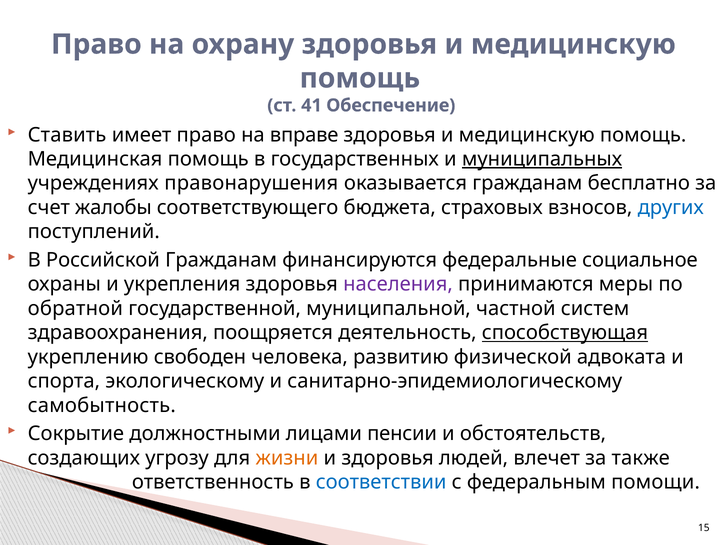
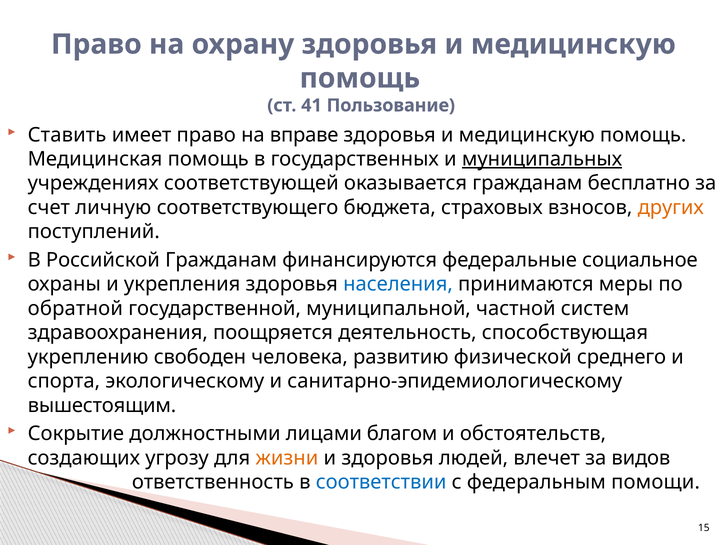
Обеспечение: Обеспечение -> Пользование (391, 105)
правонарушения: правонарушения -> соответствующей (251, 183)
жалобы: жалобы -> личную (113, 208)
других colour: blue -> orange (671, 208)
населения colour: purple -> blue (398, 284)
способствующая underline: present -> none (565, 333)
адвоката: адвоката -> среднего (622, 357)
самобытность: самобытность -> вышестоящим (102, 406)
пенсии: пенсии -> благом (402, 434)
также: также -> видов (641, 458)
